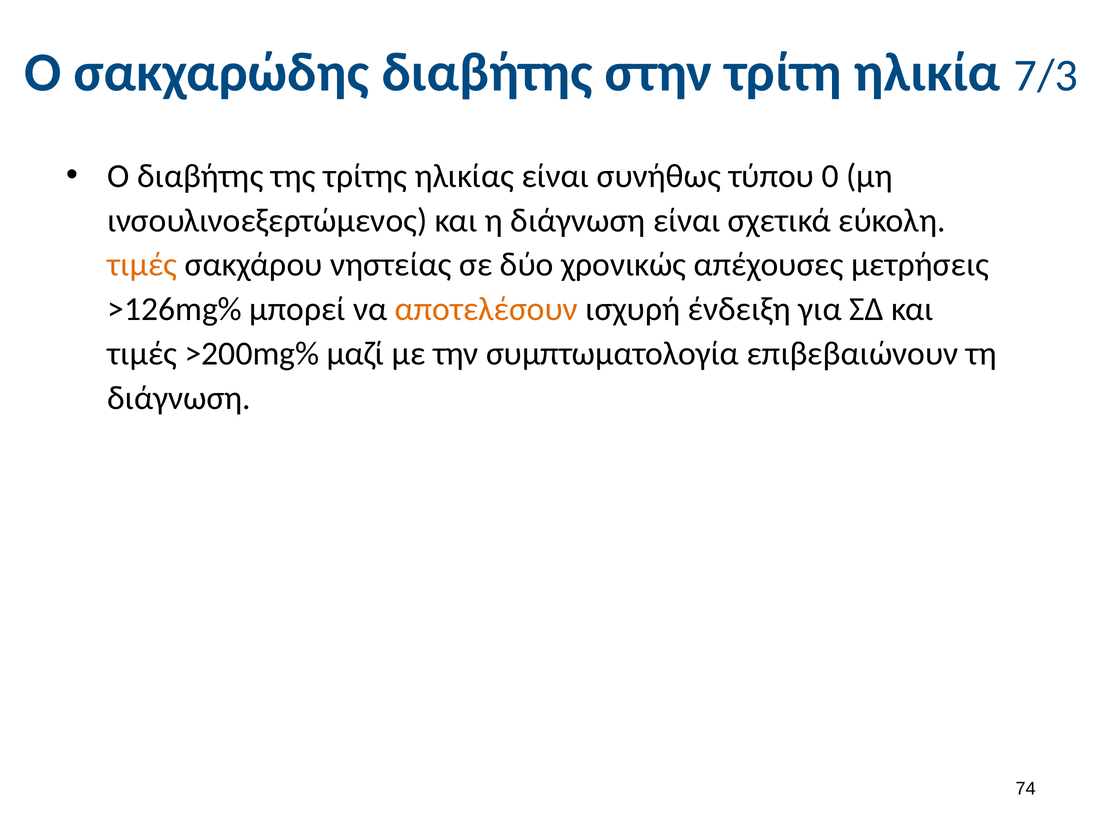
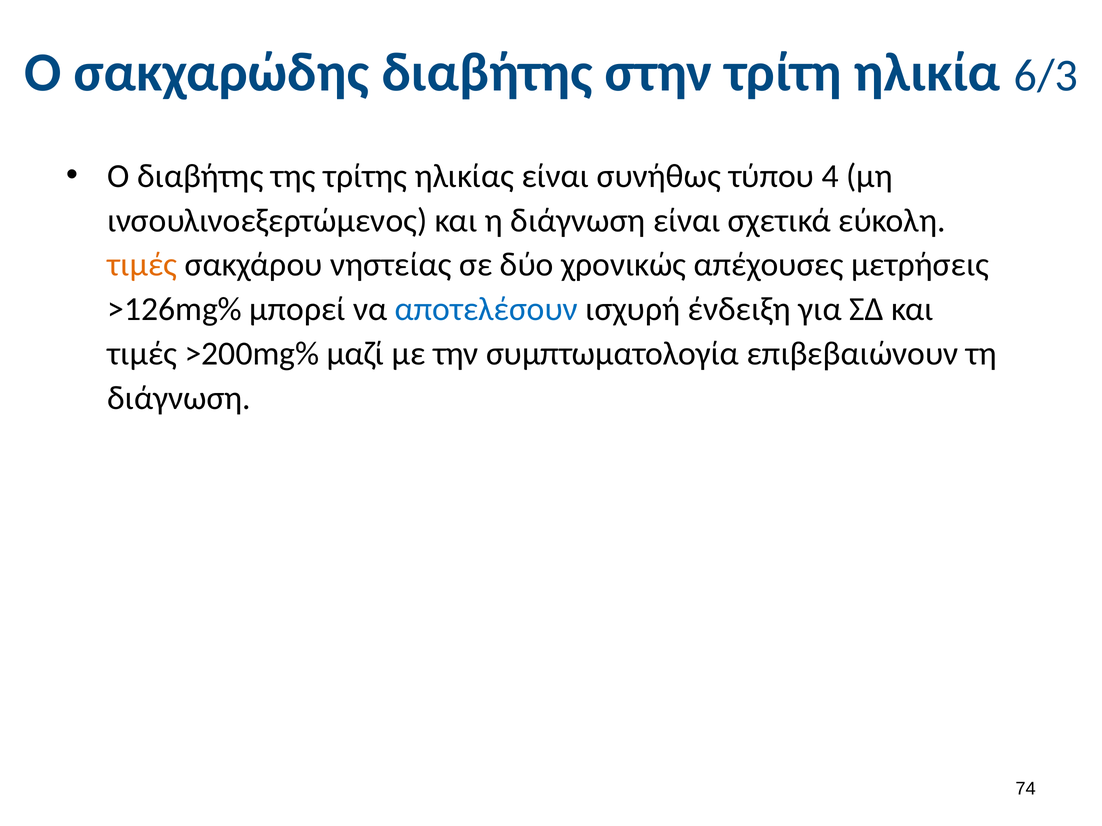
7/3: 7/3 -> 6/3 (1046, 76)
0: 0 -> 4 (830, 176)
αποτελέσουν colour: orange -> blue (486, 309)
